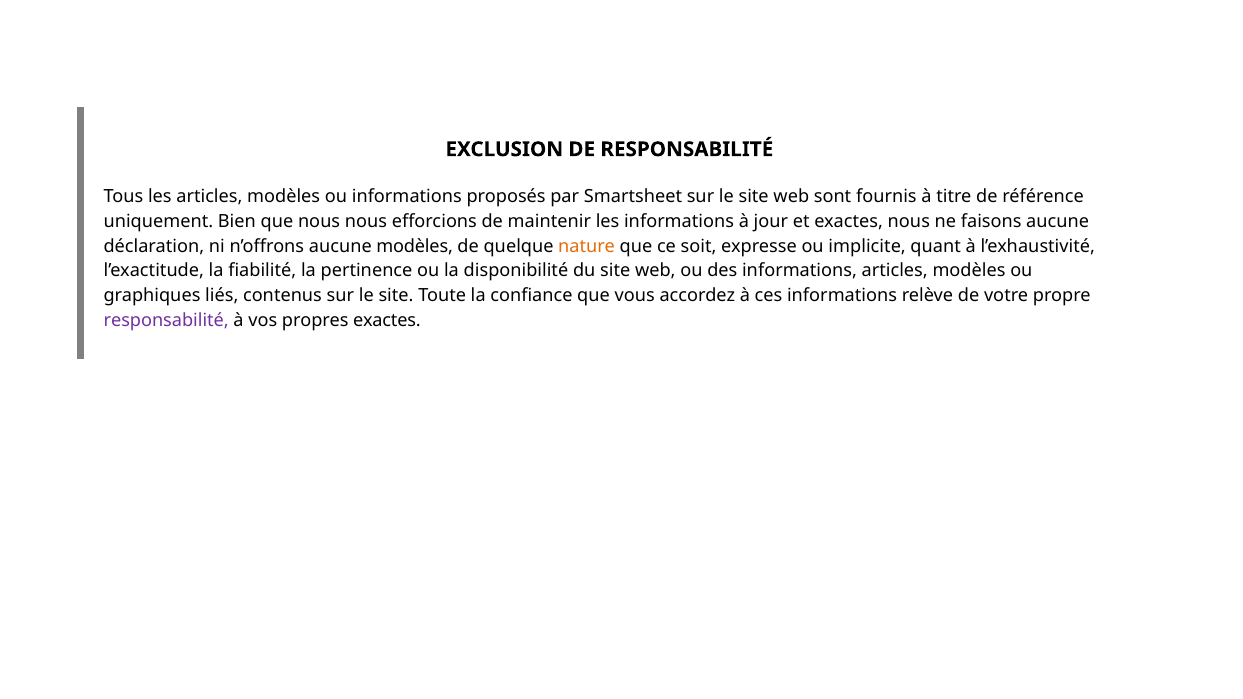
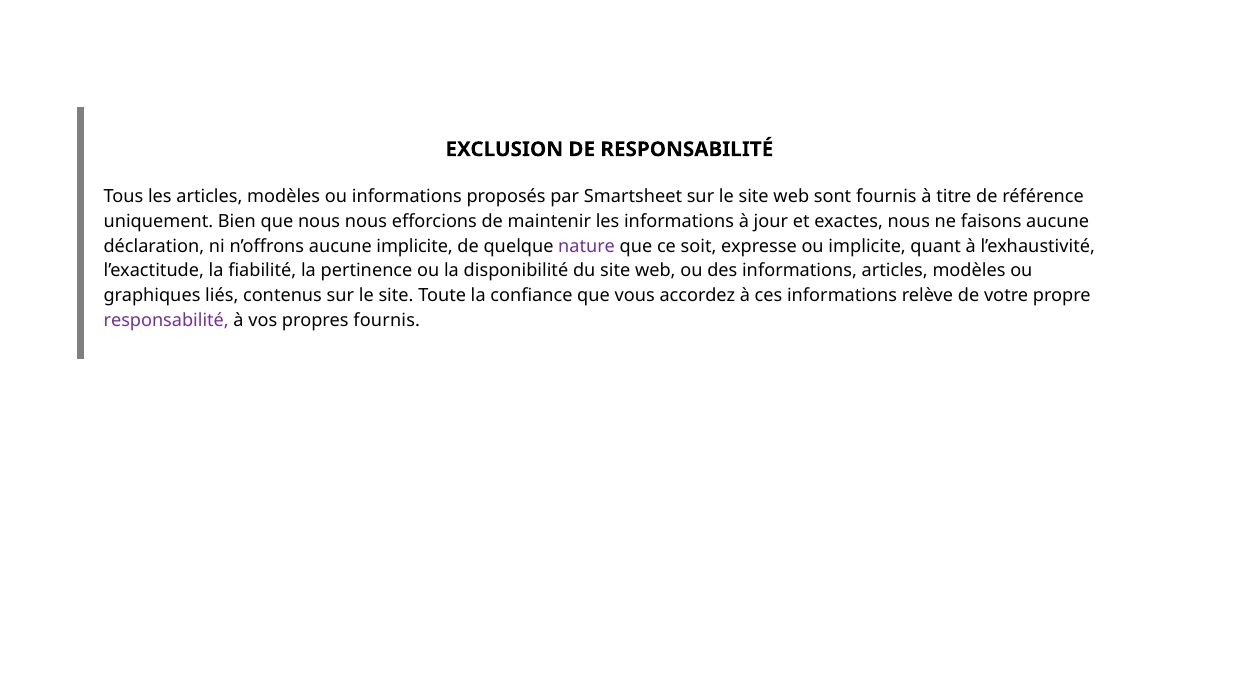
aucune modèles: modèles -> implicite (415, 246)
nature colour: orange -> purple (587, 246)
propres exactes: exactes -> fournis (387, 320)
